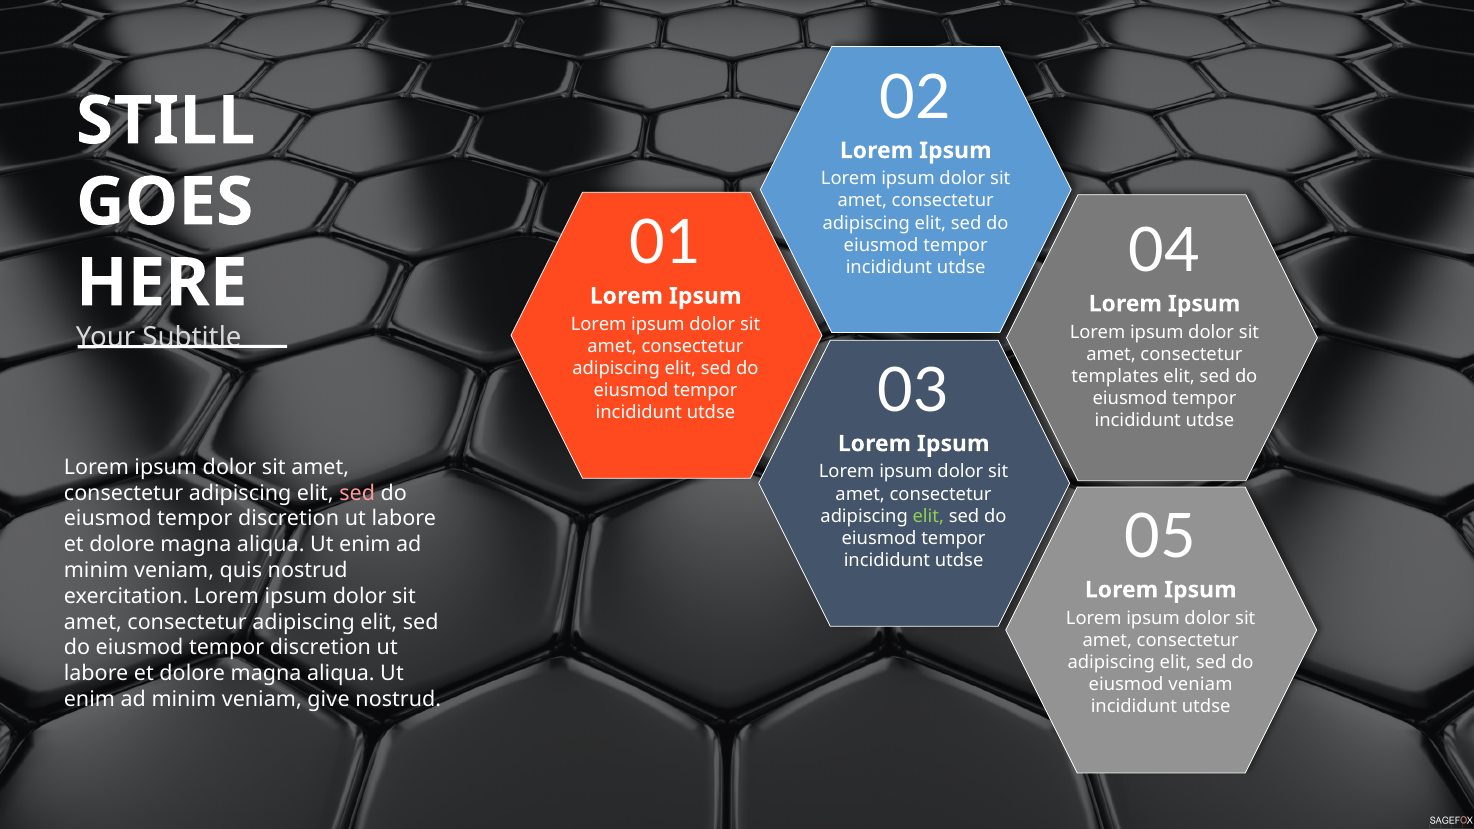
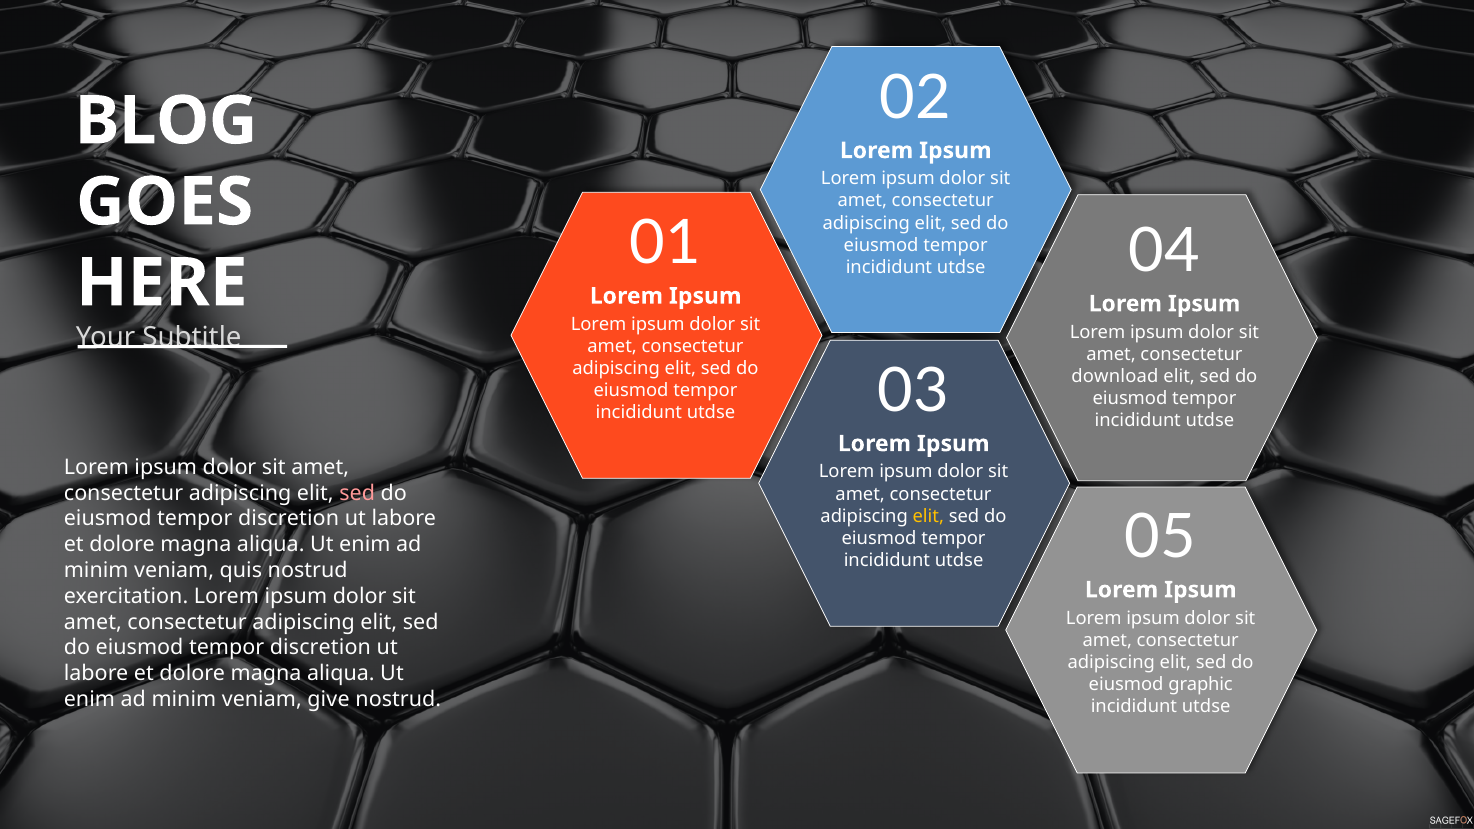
STILL: STILL -> BLOG (166, 121)
templates: templates -> download (1115, 376)
elit colour: light green -> yellow (928, 516)
eiusmod veniam: veniam -> graphic (1201, 684)
